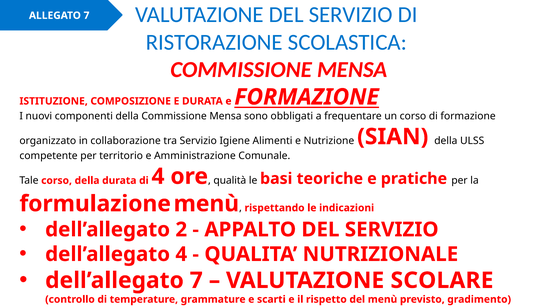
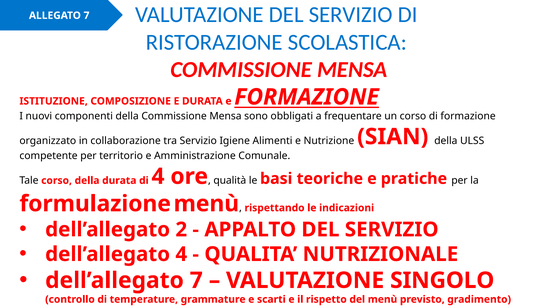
SCOLARE: SCOLARE -> SINGOLO (442, 281)
